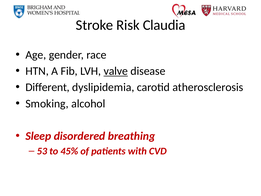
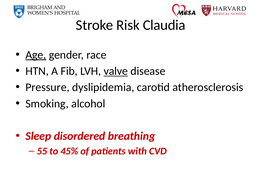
Age underline: none -> present (36, 55)
Different: Different -> Pressure (47, 87)
53: 53 -> 55 (42, 151)
